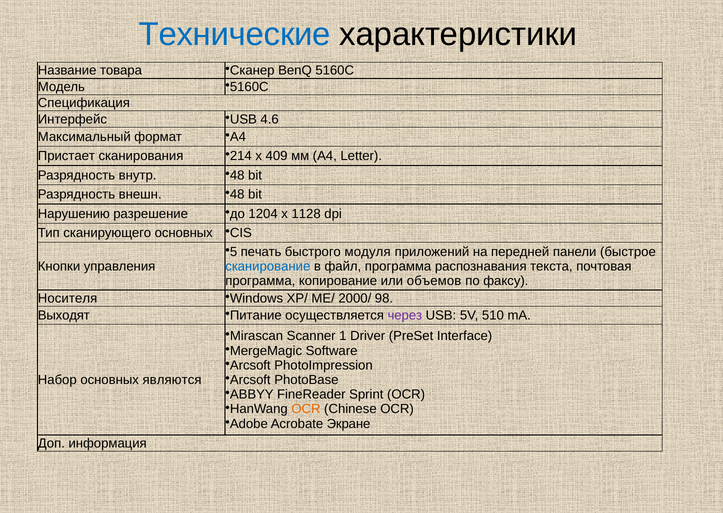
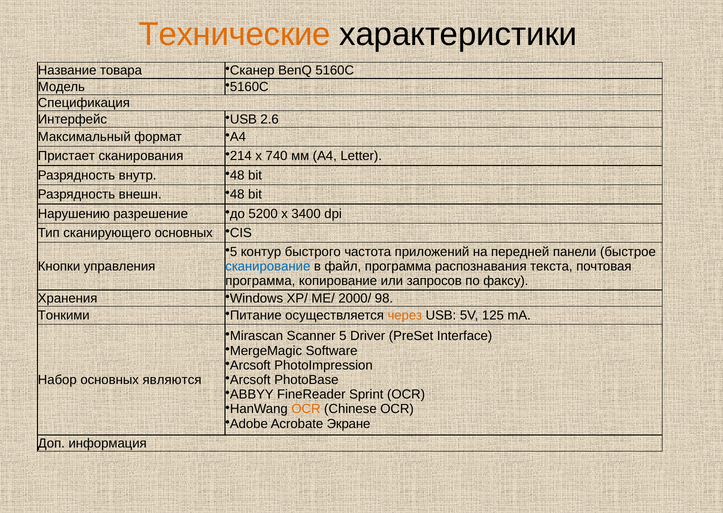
Технические colour: blue -> orange (235, 34)
4.6: 4.6 -> 2.6 (270, 119)
409: 409 -> 740 (277, 156)
1204: 1204 -> 5200 (263, 214)
1128: 1128 -> 3400 (306, 214)
печать: печать -> контур (261, 252)
модуля: модуля -> частота (368, 252)
объемов: объемов -> запросов (434, 281)
Носителя: Носителя -> Хранения (68, 298)
Выходят: Выходят -> Тонкими (64, 316)
через colour: purple -> orange (405, 316)
510: 510 -> 125 (493, 316)
1: 1 -> 5 (343, 336)
